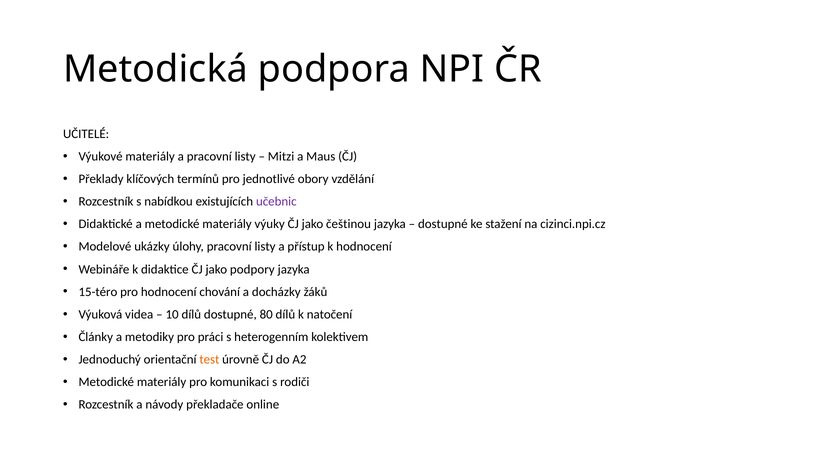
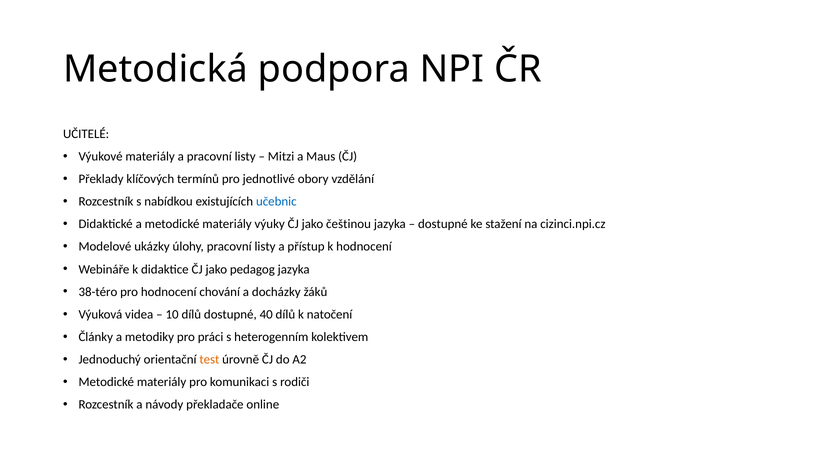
učebnic colour: purple -> blue (276, 202)
podpory: podpory -> pedagog (252, 269)
15-téro: 15-téro -> 38-téro (98, 292)
80: 80 -> 40 (266, 315)
